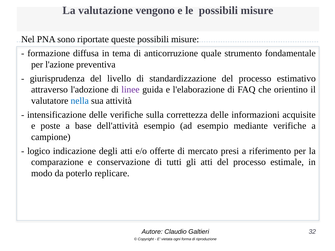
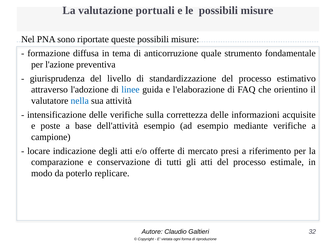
vengono: vengono -> portuali (155, 10)
linee colour: purple -> blue (130, 90)
logico: logico -> locare (39, 151)
